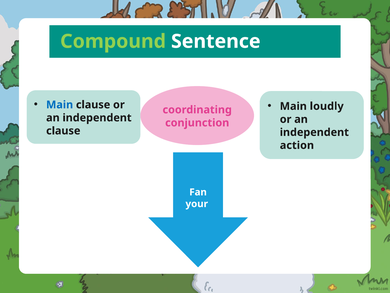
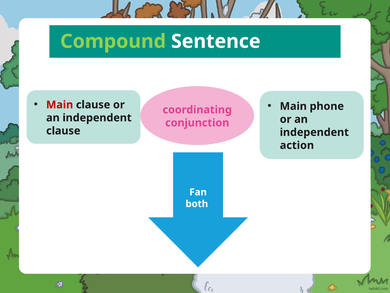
Main colour: blue -> red (60, 105)
loudly: loudly -> phone (327, 106)
your: your -> both (197, 204)
